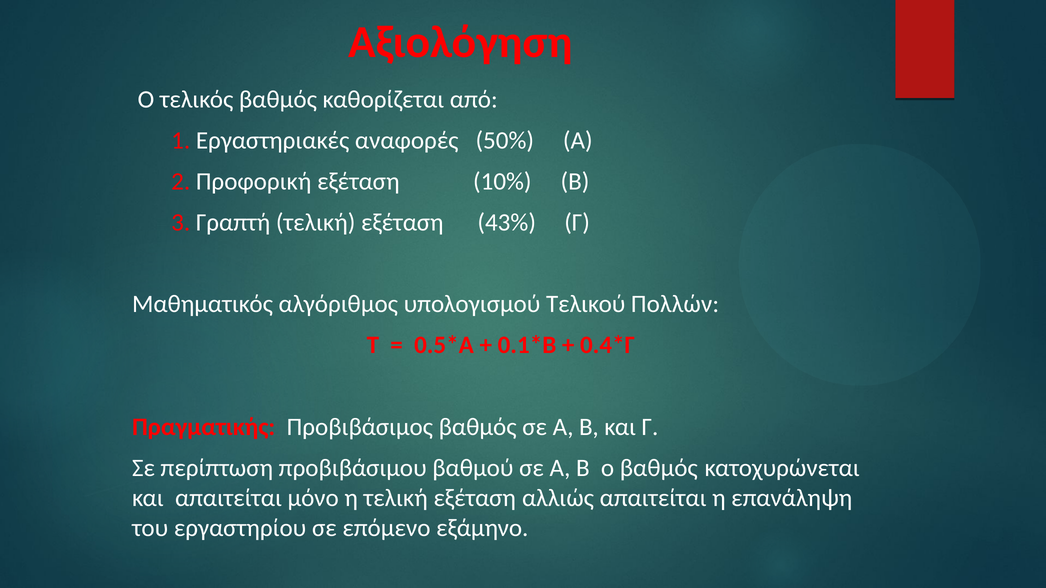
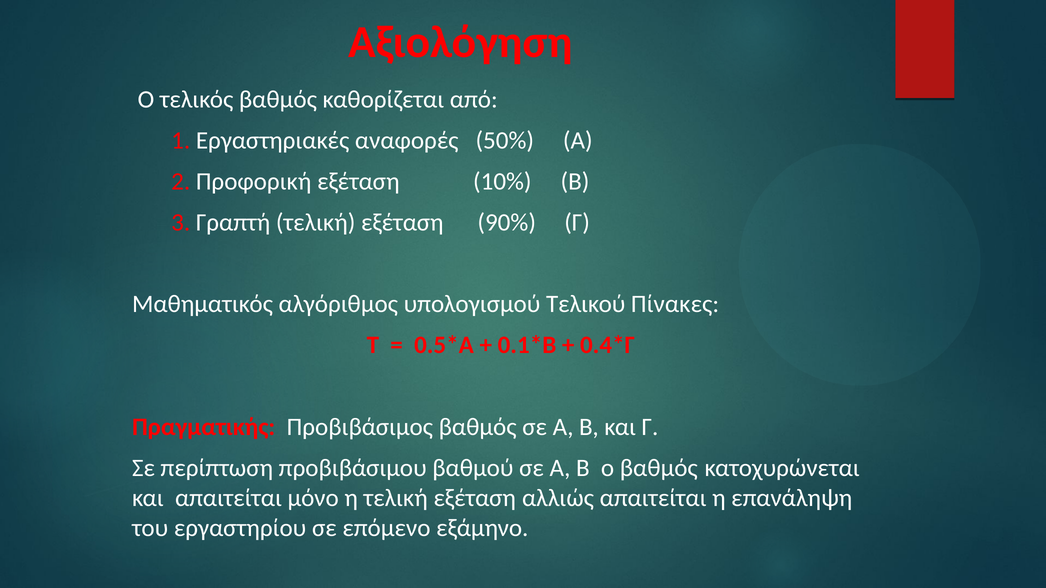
43%: 43% -> 90% (507, 222)
Πολλών: Πολλών -> Πίνακες (675, 304)
